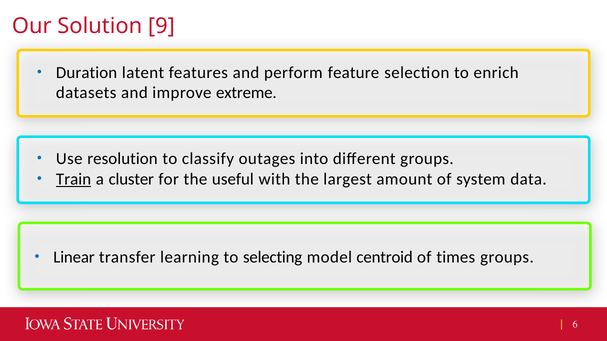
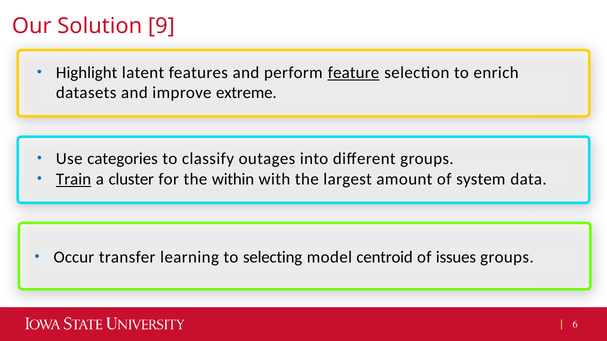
Duration: Duration -> Highlight (87, 73)
feature underline: none -> present (354, 73)
resolution: resolution -> categories (123, 159)
useful: useful -> within (233, 179)
Linear: Linear -> Occur (74, 257)
times: times -> issues (456, 257)
